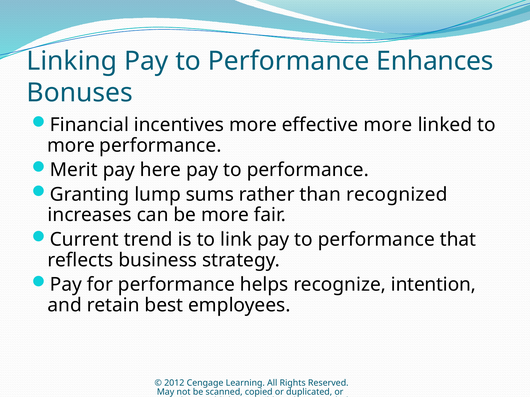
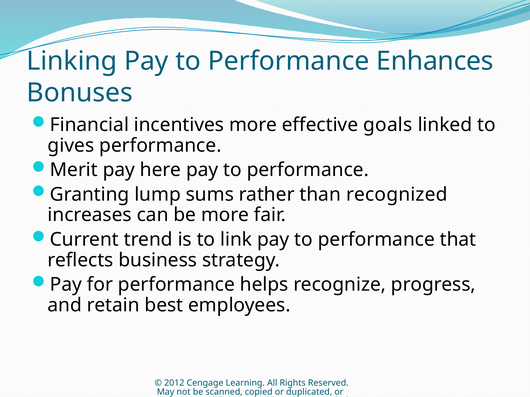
effective more: more -> goals (388, 125)
more: more -> gives (71, 146)
intention: intention -> progress (433, 285)
